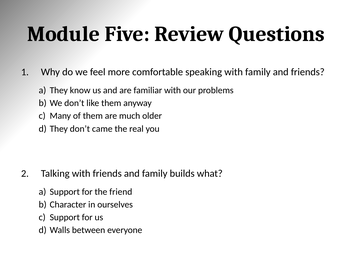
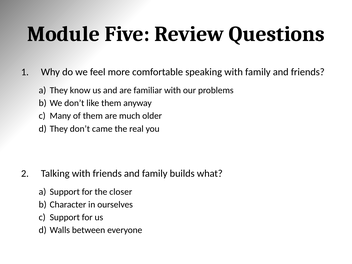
friend: friend -> closer (121, 192)
